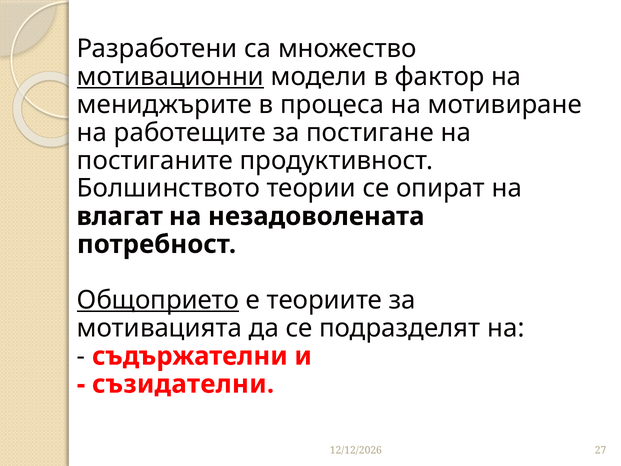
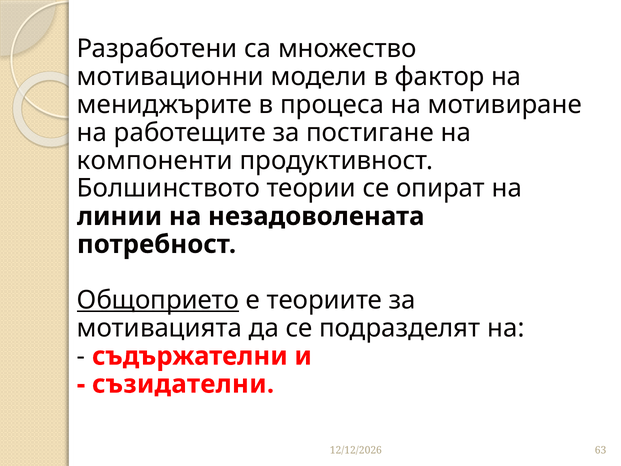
мотивационни underline: present -> none (171, 77)
постиганите: постиганите -> компоненти (155, 160)
влагат: влагат -> линии (120, 216)
27: 27 -> 63 (601, 450)
